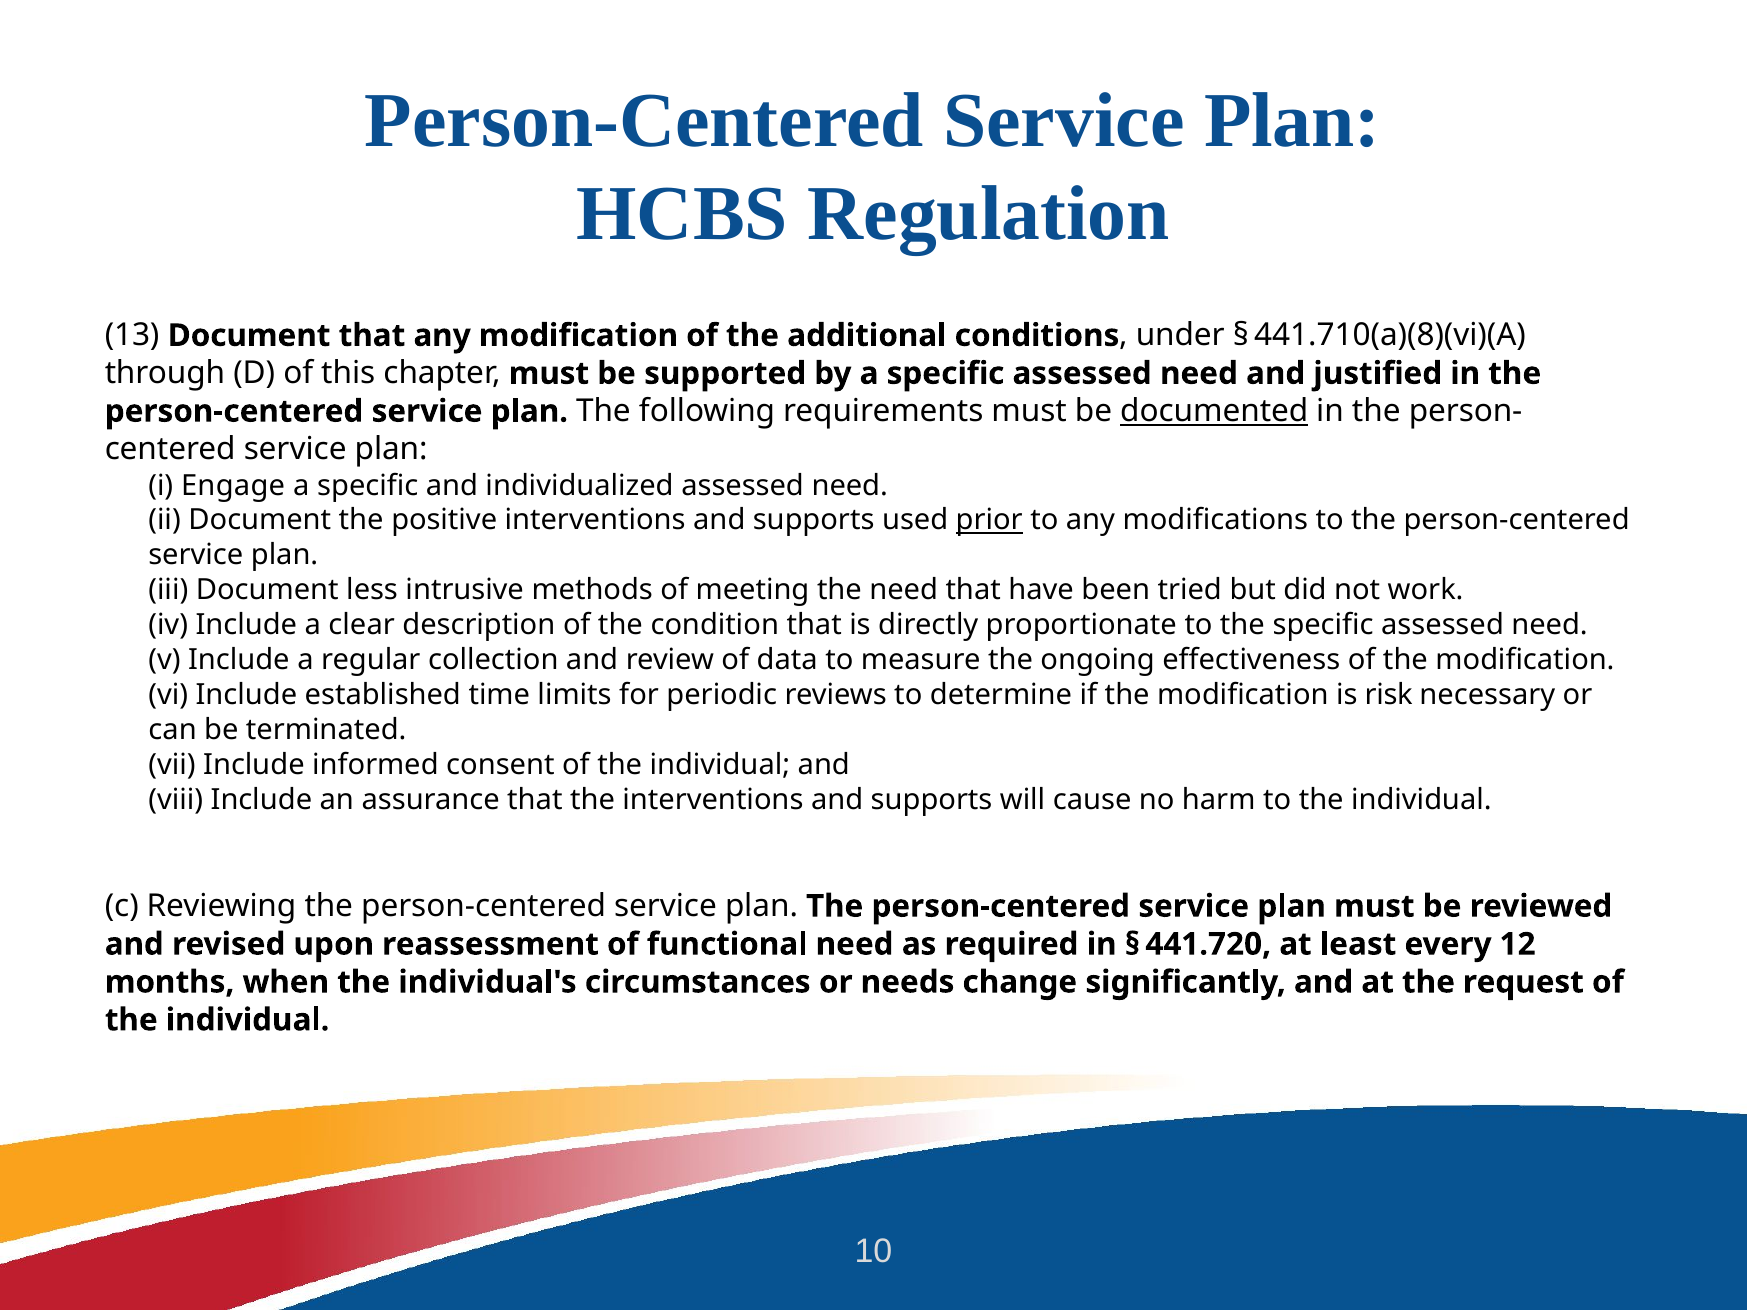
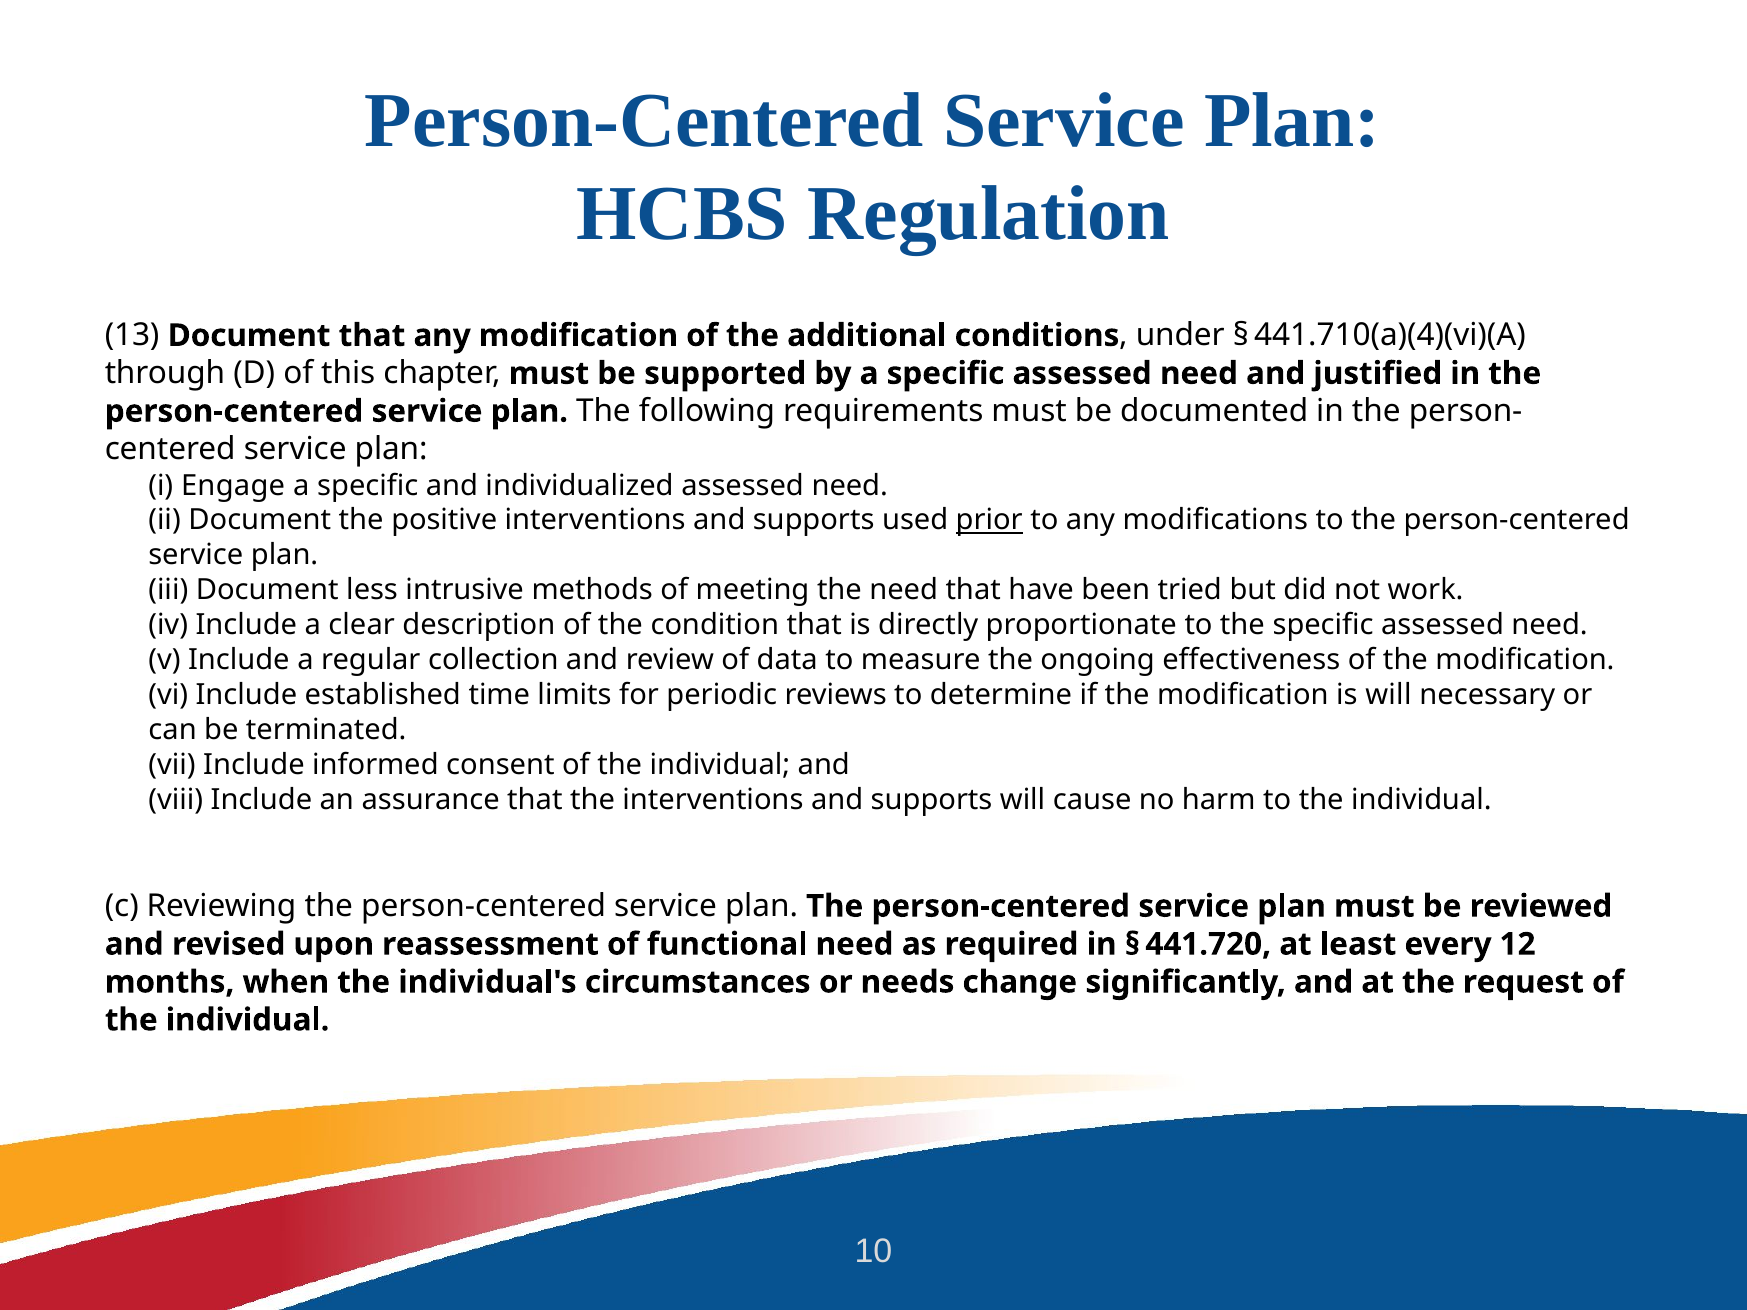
441.710(a)(8)(vi)(A: 441.710(a)(8)(vi)(A -> 441.710(a)(4)(vi)(A (1390, 336)
documented underline: present -> none (1214, 411)
is risk: risk -> will (1388, 695)
